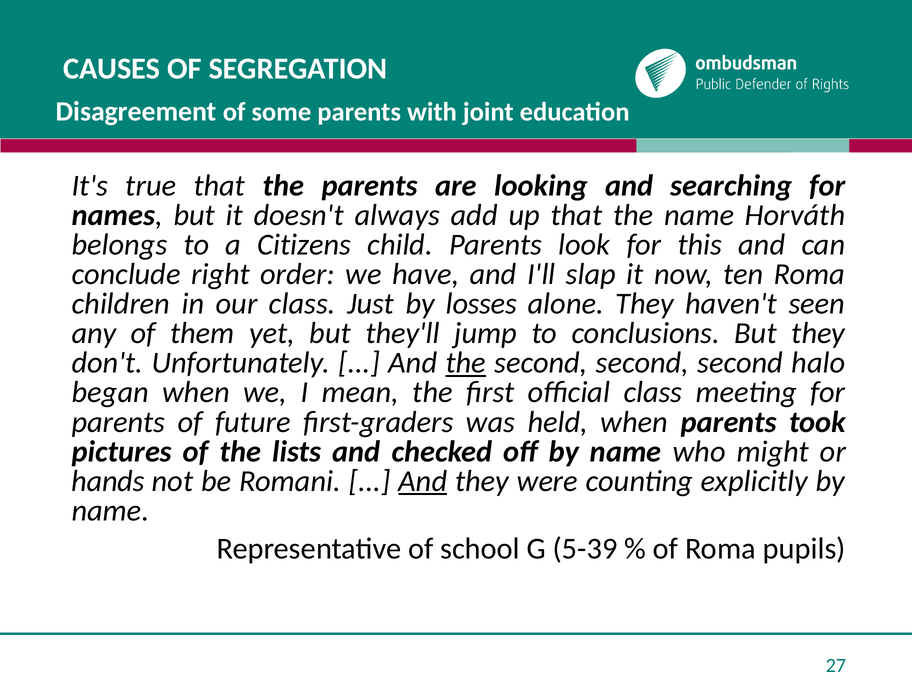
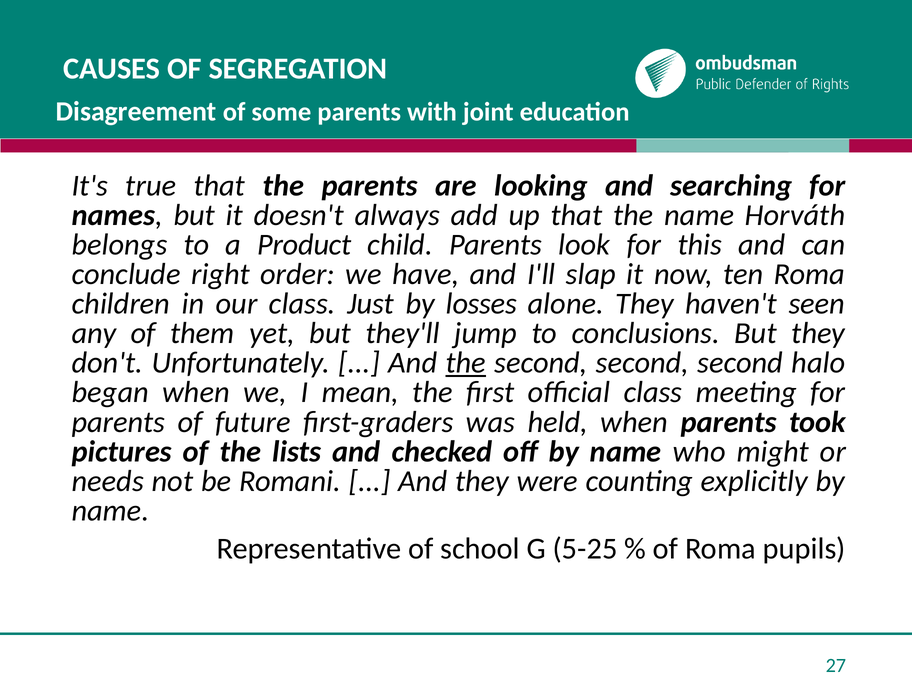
Citizens: Citizens -> Product (304, 245)
hands: hands -> needs (108, 481)
And underline: present -> none (423, 481)
5-39: 5-39 -> 5-25 (585, 549)
